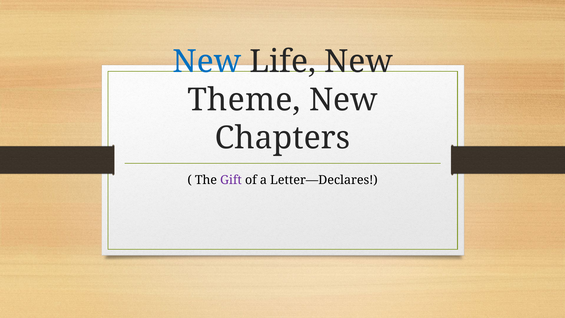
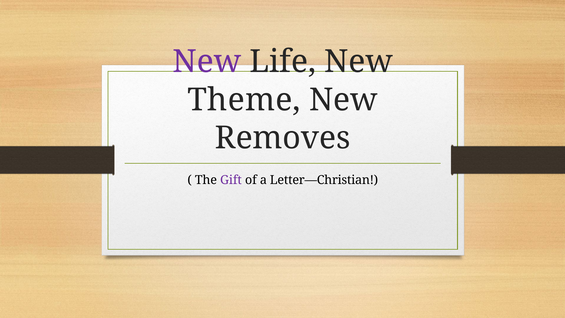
New colour: blue -> purple (207, 62)
Chapters: Chapters -> Removes (283, 138)
Letter—Declares: Letter—Declares -> Letter—Christian (324, 180)
